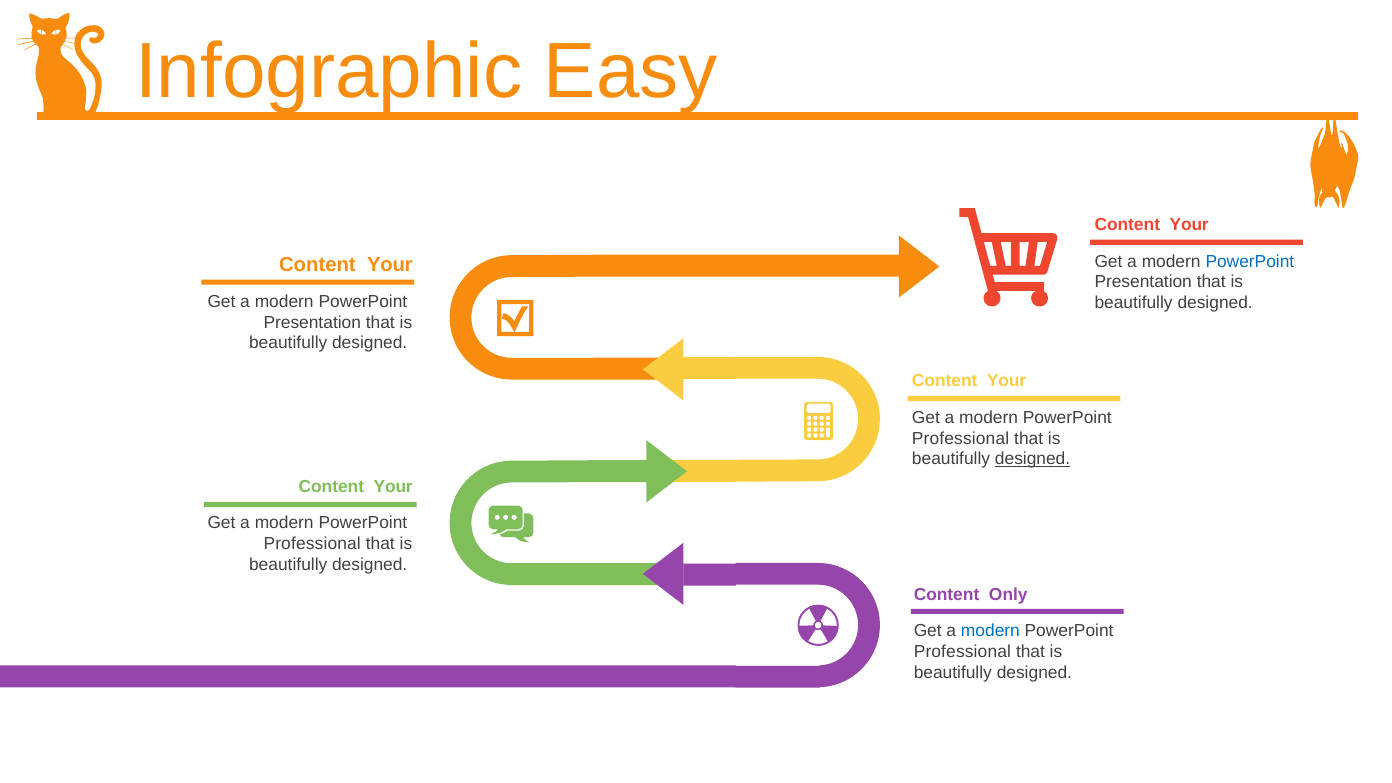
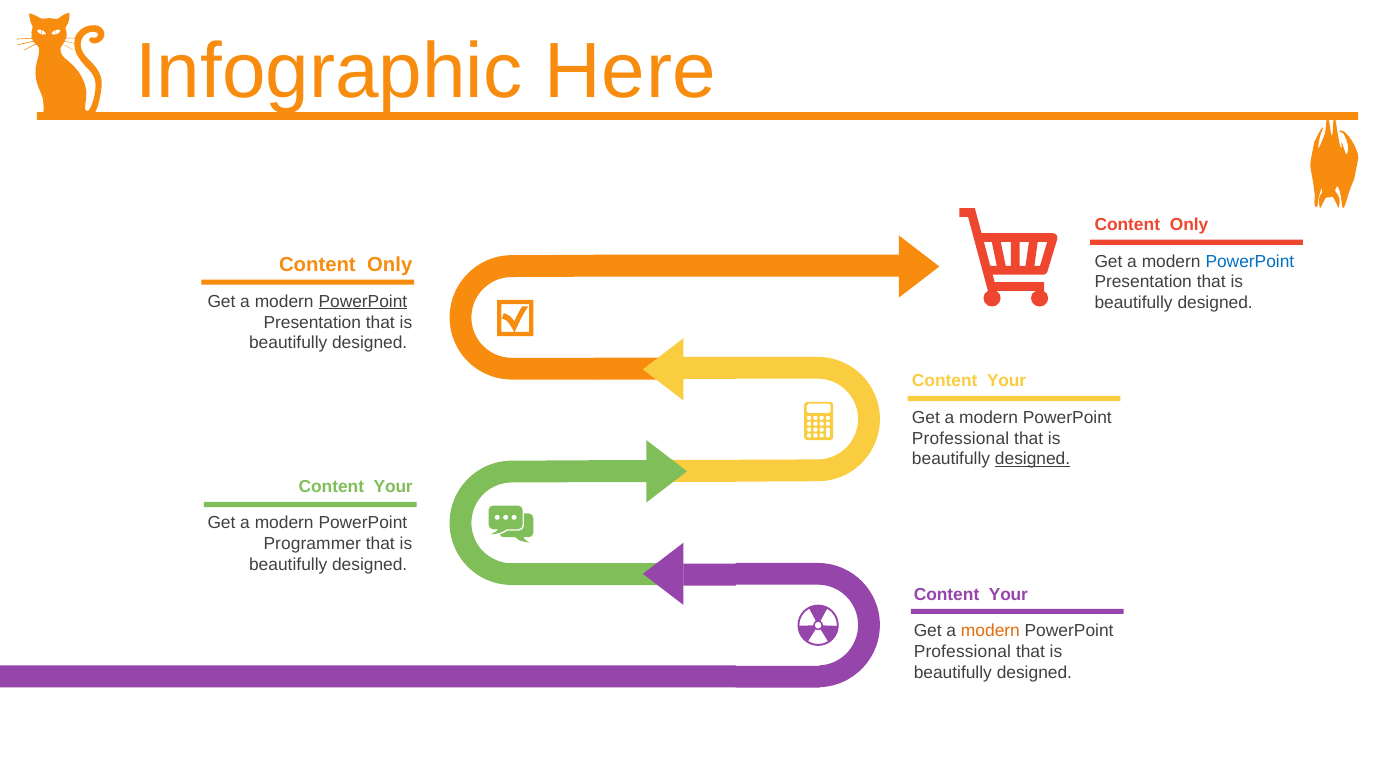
Easy: Easy -> Here (631, 72)
Your: Your -> Only (1189, 225)
Your: Your -> Only (390, 265)
PowerPoint underline: none -> present (363, 301)
Professional: Professional -> Programmer (312, 544)
Only: Only -> Your (1008, 595)
modern colour: blue -> orange (990, 631)
